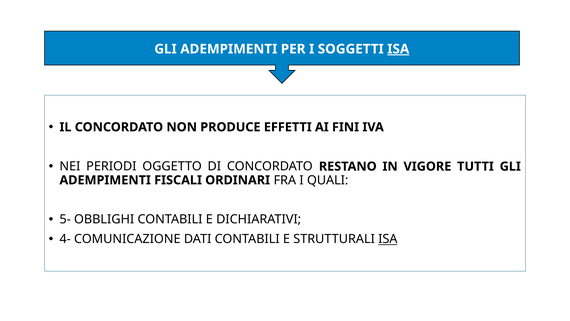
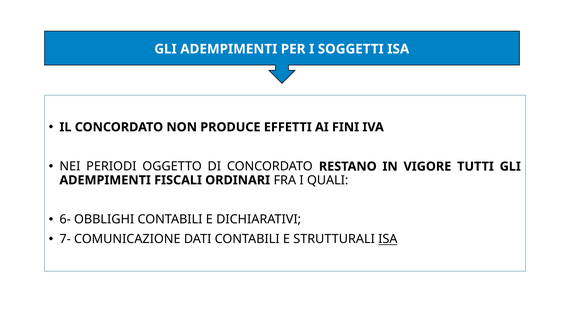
ISA underline: present -> none (398, 49)
5-: 5- -> 6- (65, 219)
4-: 4- -> 7- (65, 239)
